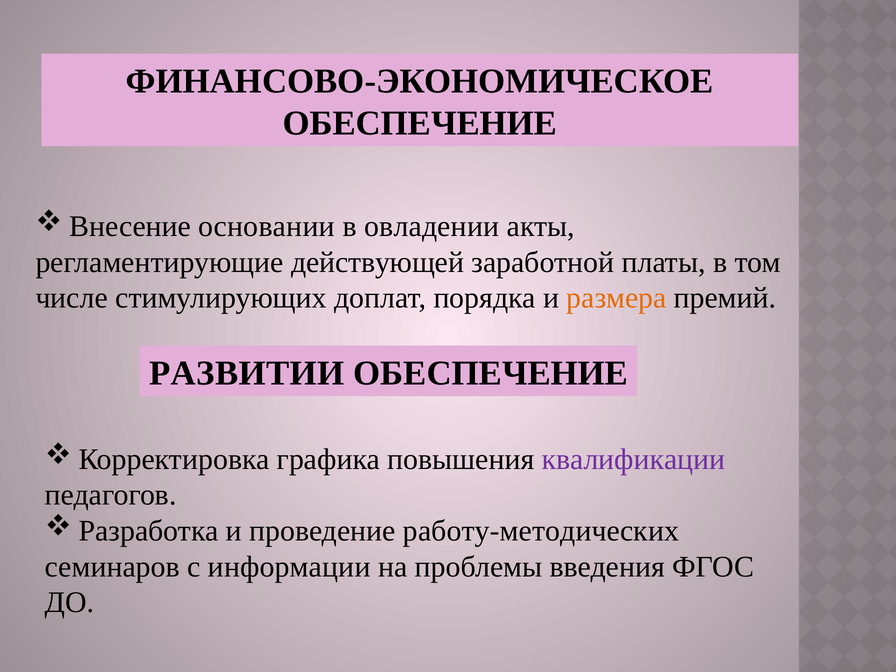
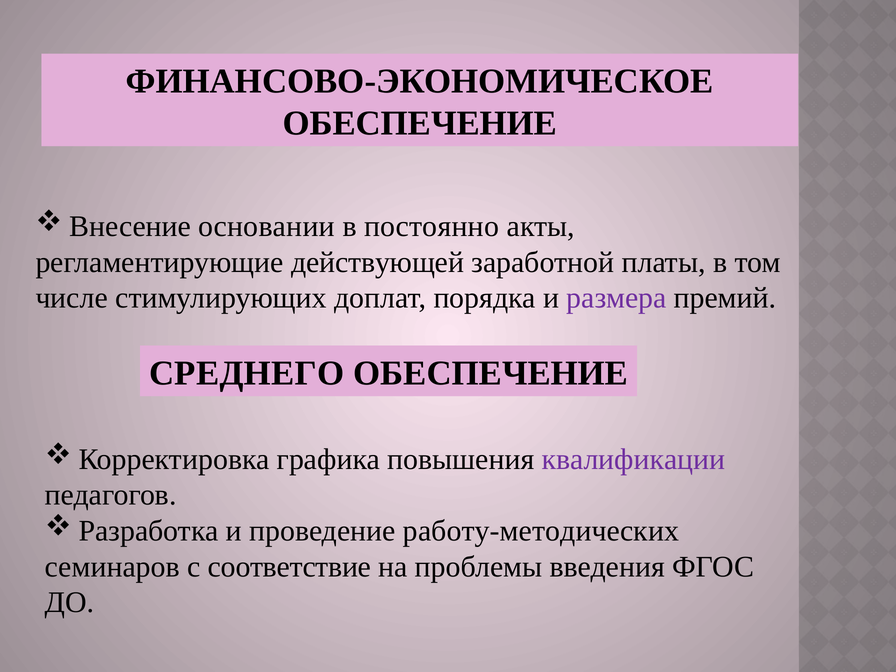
овладении: овладении -> постоянно (432, 226)
размера colour: orange -> purple (616, 298)
РАЗВИТИИ: РАЗВИТИИ -> СРЕДНЕГО (247, 373)
информации: информации -> соответствие (289, 567)
